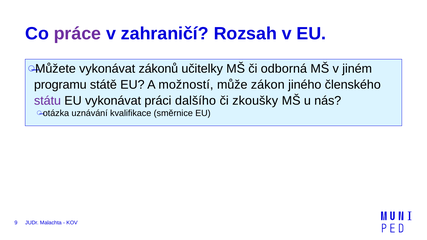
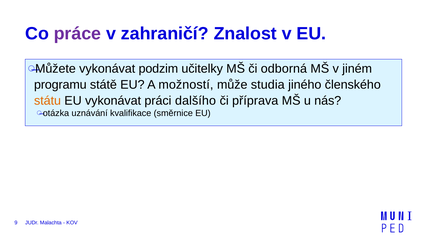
Rozsah: Rozsah -> Znalost (245, 34)
zákonů: zákonů -> podzim (158, 69)
zákon: zákon -> studia (268, 85)
státu colour: purple -> orange (48, 101)
zkoušky: zkoušky -> příprava (255, 101)
